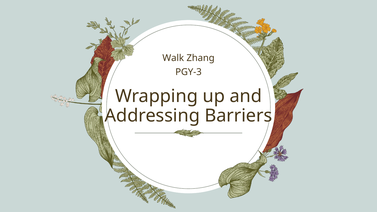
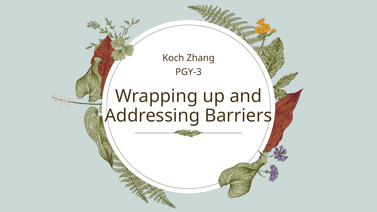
Walk: Walk -> Koch (173, 58)
